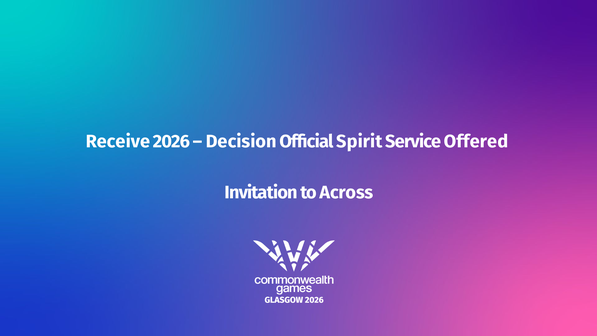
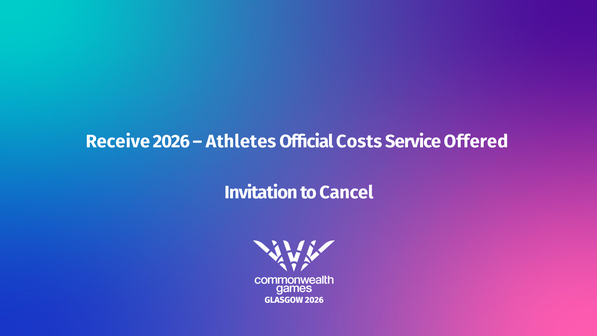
Decision: Decision -> Athletes (241, 141)
Spirit: Spirit -> Costs (359, 141)
Across: Across -> Cancel (346, 193)
